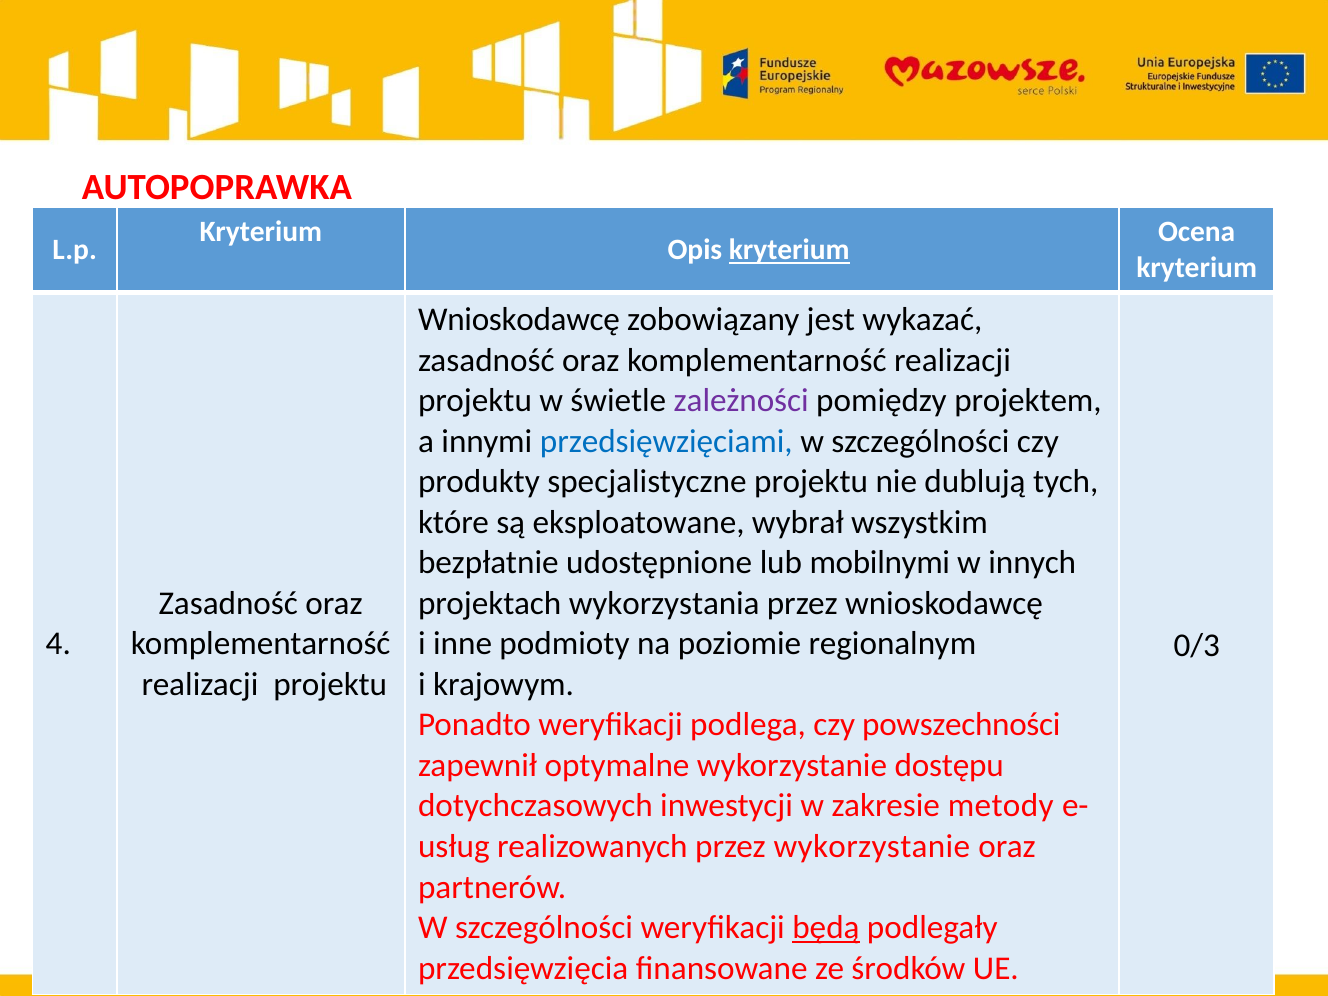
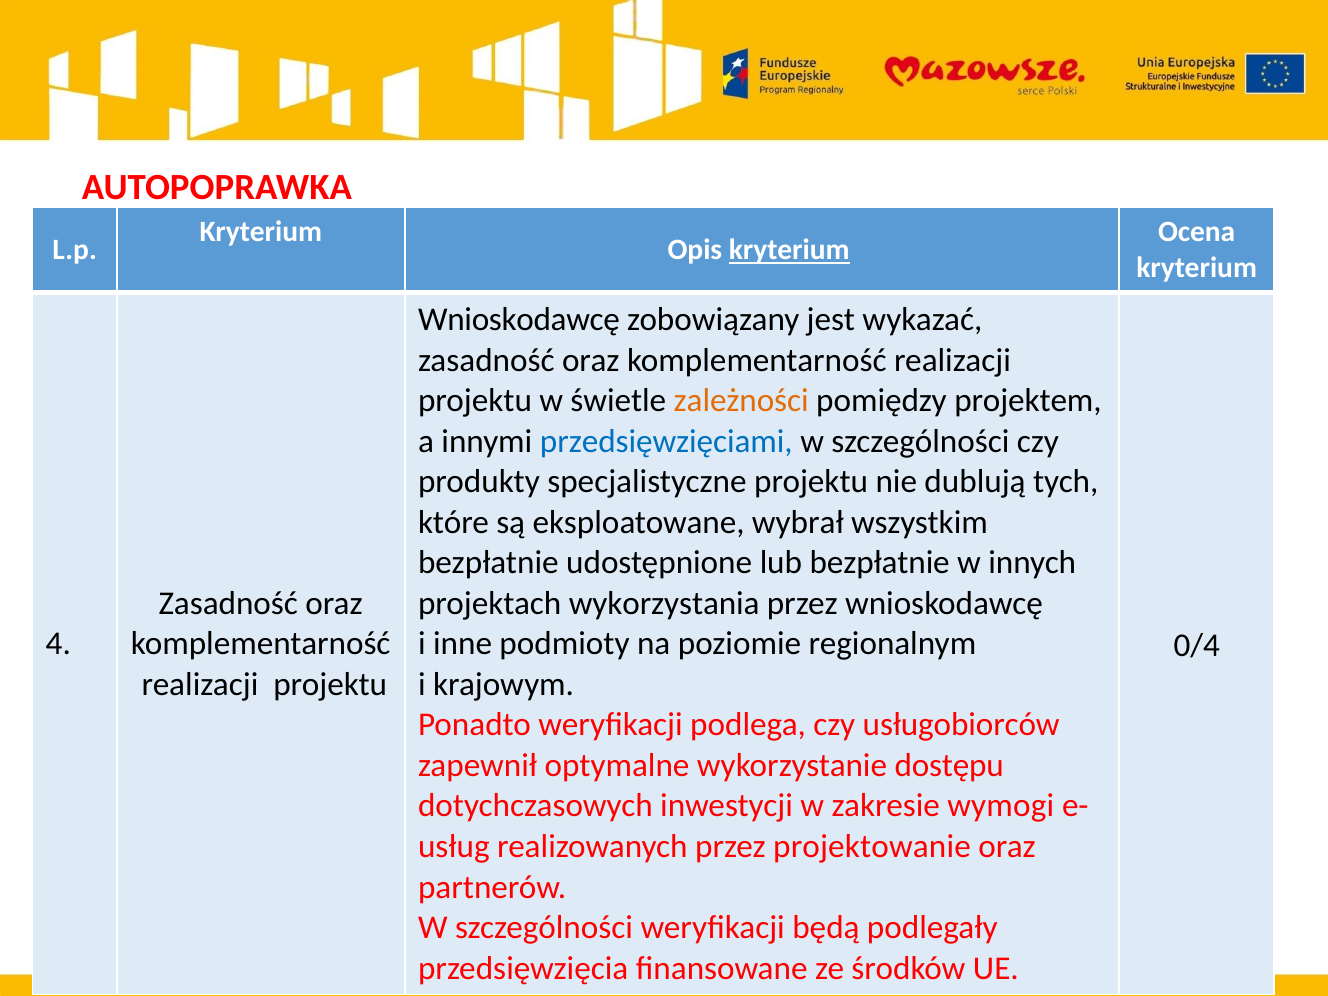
zależności colour: purple -> orange (741, 401)
lub mobilnymi: mobilnymi -> bezpłatnie (880, 563)
0/3: 0/3 -> 0/4 (1197, 645)
powszechności: powszechności -> usługobiorców (961, 725)
metody: metody -> wymogi (1001, 806)
przez wykorzystanie: wykorzystanie -> projektowanie (872, 847)
będą underline: present -> none (826, 928)
